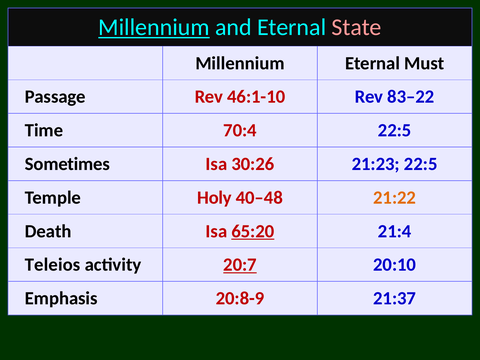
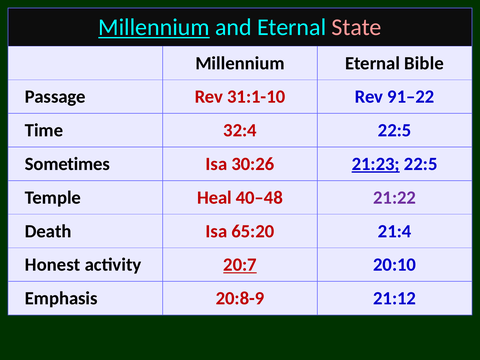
Must: Must -> Bible (424, 63)
46:1-10: 46:1-10 -> 31:1-10 (256, 97)
83–22: 83–22 -> 91–22 (411, 97)
70:4: 70:4 -> 32:4 (240, 130)
21:23 underline: none -> present (376, 164)
Holy: Holy -> Heal (214, 198)
21:22 colour: orange -> purple (395, 198)
65:20 underline: present -> none (253, 231)
Teleios: Teleios -> Honest (53, 265)
21:37: 21:37 -> 21:12 (395, 298)
